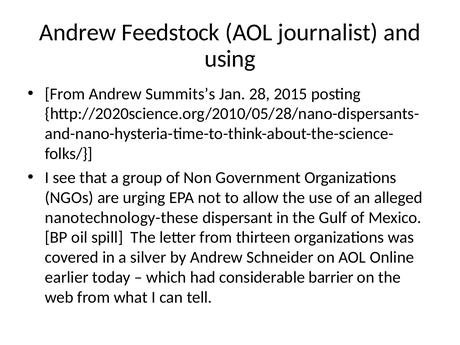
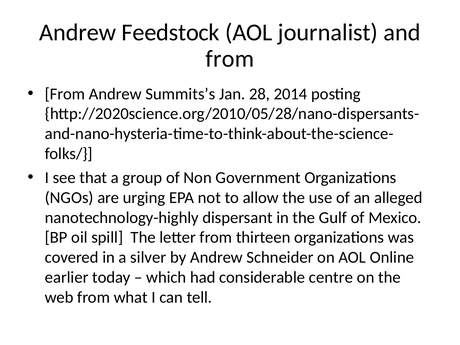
using: using -> from (230, 59)
2015: 2015 -> 2014 (291, 94)
nanotechnology-these: nanotechnology-these -> nanotechnology-highly (122, 218)
barrier: barrier -> centre (331, 277)
